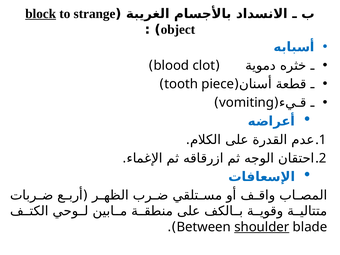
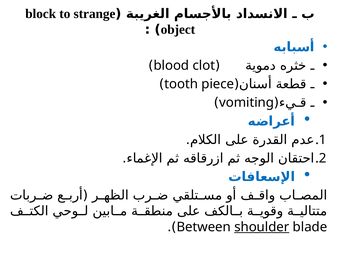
block underline: present -> none (41, 14)
